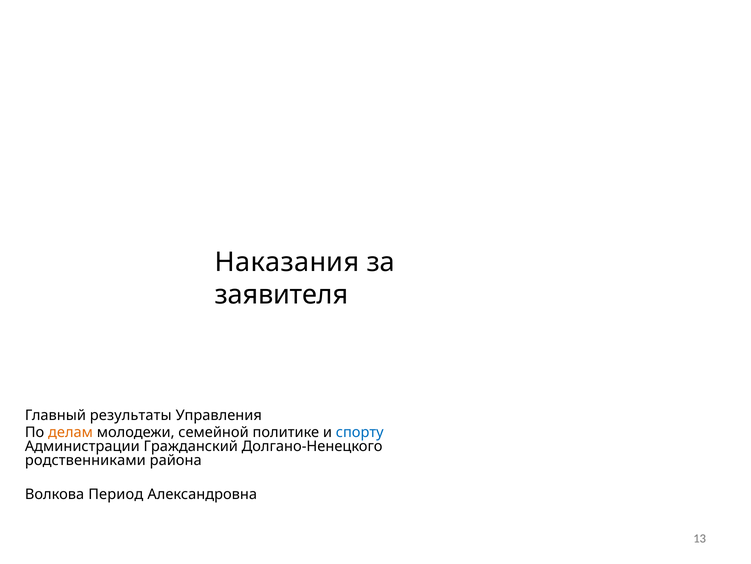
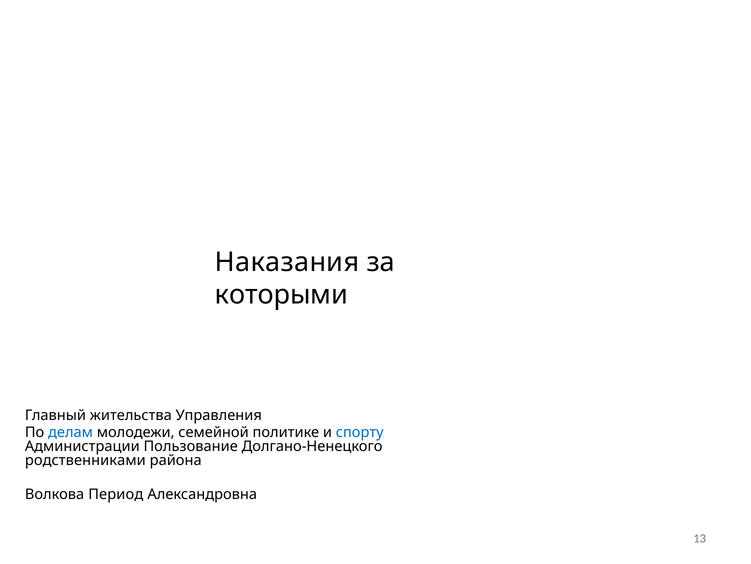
заявителя: заявителя -> которыми (281, 295)
результаты: результаты -> жительства (131, 415)
делам colour: orange -> blue (71, 432)
Гражданский: Гражданский -> Пользование (191, 446)
